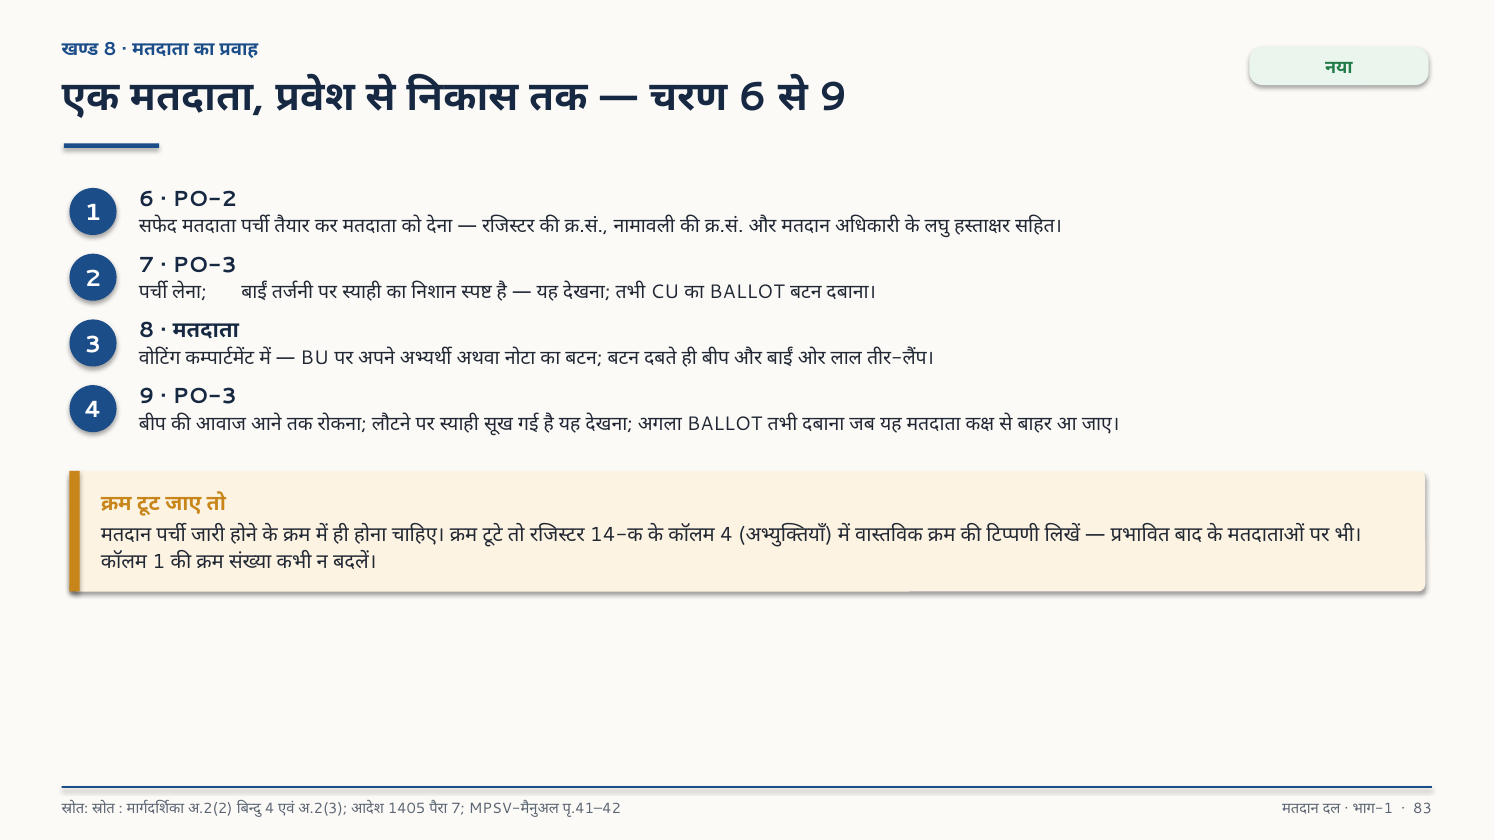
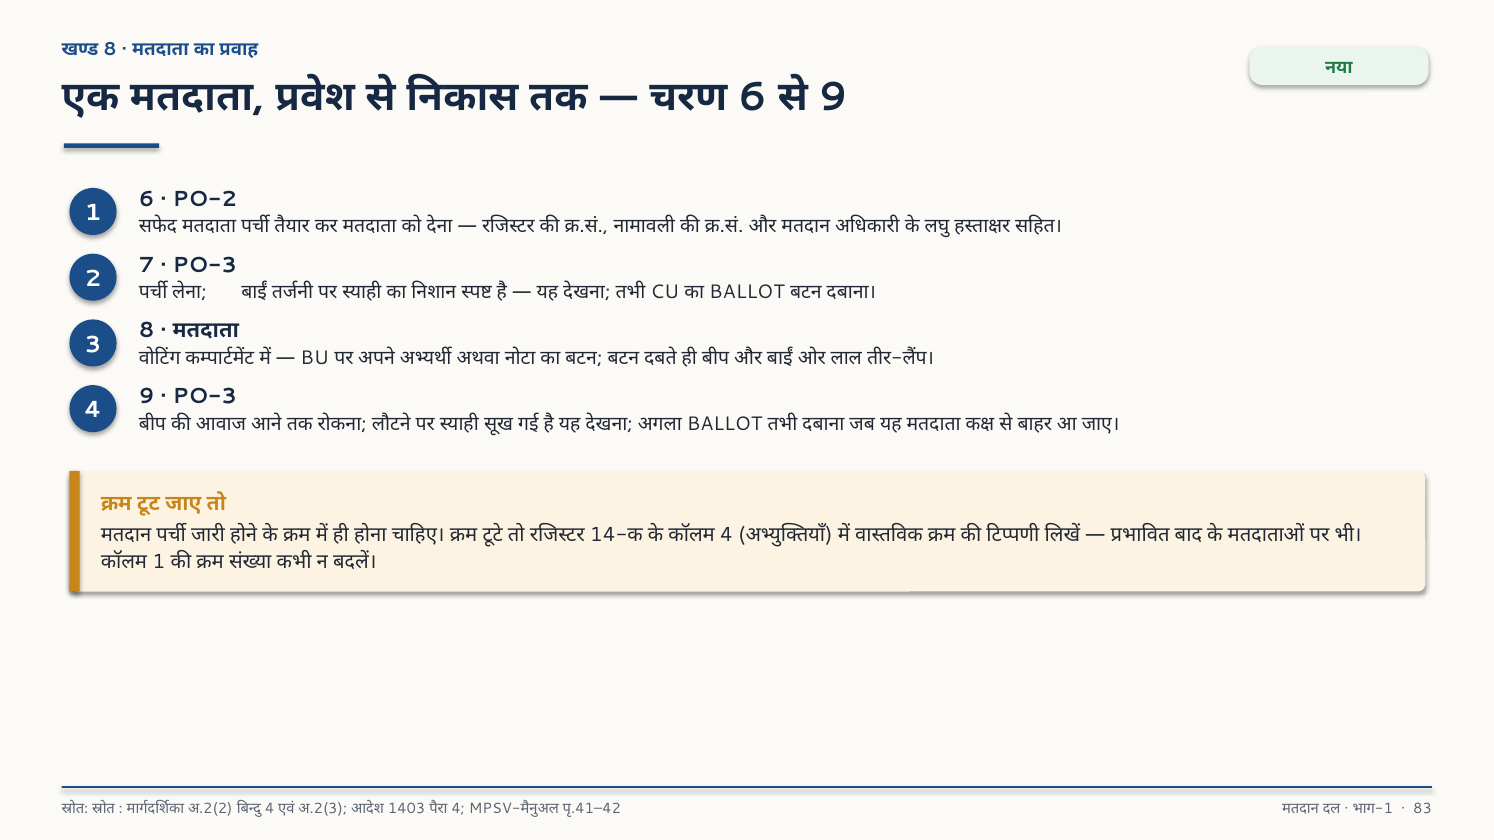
1405: 1405 -> 1403 (407, 809)
7: 7 -> 4 (458, 809)
